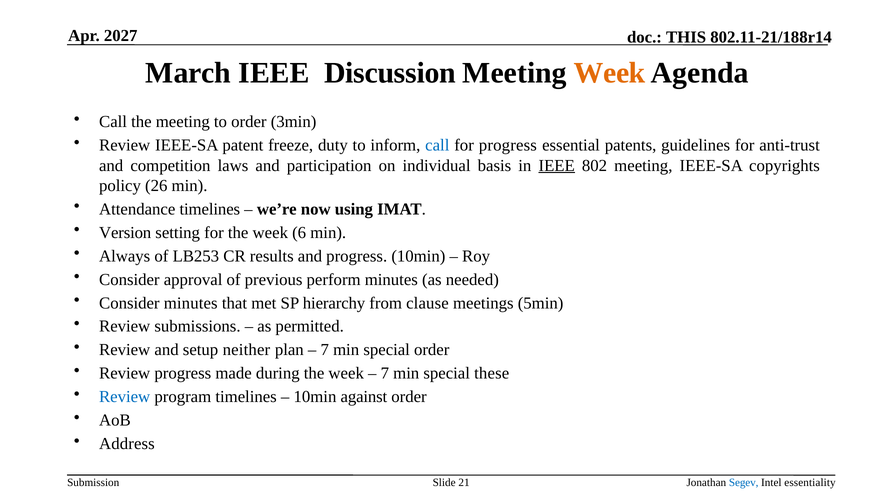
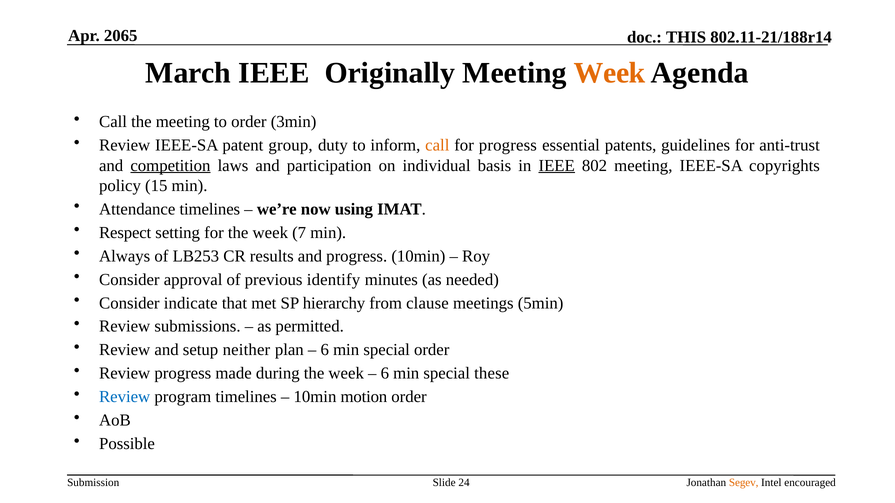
2027: 2027 -> 2065 (121, 36)
Discussion: Discussion -> Originally (390, 73)
freeze: freeze -> group (291, 145)
call colour: blue -> orange (437, 145)
competition underline: none -> present (170, 166)
26: 26 -> 15 (156, 186)
Version: Version -> Respect (125, 233)
6: 6 -> 7 (299, 233)
perform: perform -> identify (334, 280)
Consider minutes: minutes -> indicate (191, 303)
7: 7 -> 6 (325, 350)
7: 7 -> 6 (385, 374)
against: against -> motion (364, 397)
Address: Address -> Possible (127, 444)
21: 21 -> 24 (464, 483)
Segev colour: blue -> orange (744, 483)
essentiality: essentiality -> encouraged (810, 483)
